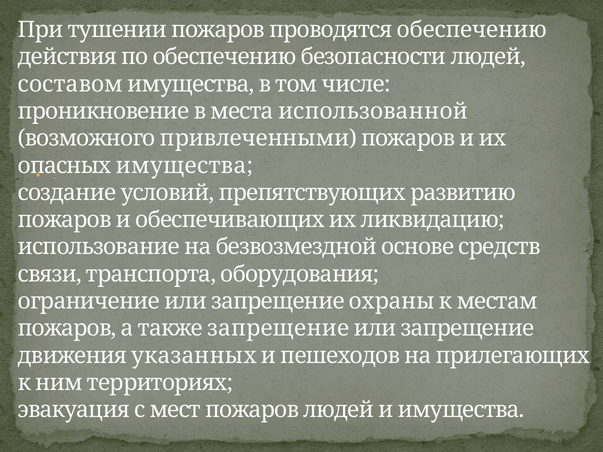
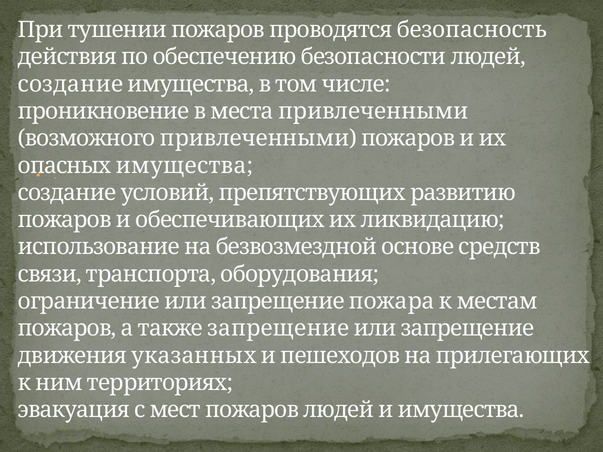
проводятся обеспечению: обеспечению -> безопасность (472, 30)
составом: составом -> создание (70, 84)
места использованной: использованной -> привлеченными (373, 111)
охраны: охраны -> пожара (392, 301)
